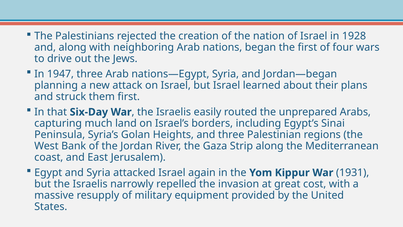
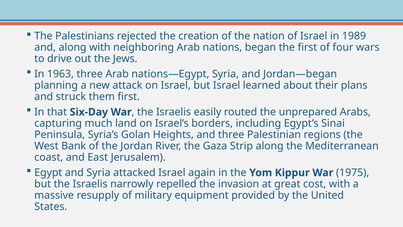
1928: 1928 -> 1989 (354, 36)
1947: 1947 -> 1963 (60, 74)
1931: 1931 -> 1975 (353, 172)
